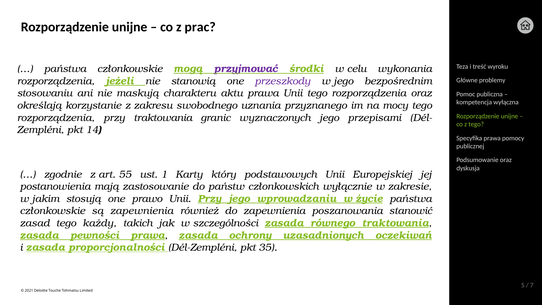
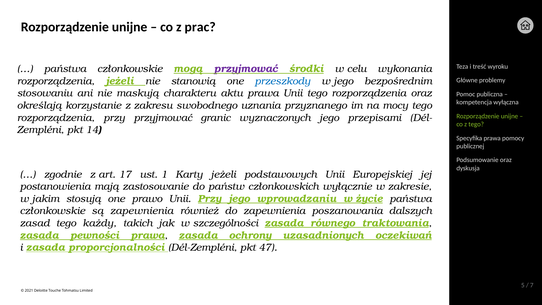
przeszkody colour: purple -> blue (283, 81)
przy traktowania: traktowania -> przyjmować (163, 118)
55: 55 -> 17 (125, 174)
Karty który: który -> jeżeli (223, 174)
stanowić: stanowić -> dalszych (411, 211)
35: 35 -> 47 (268, 247)
